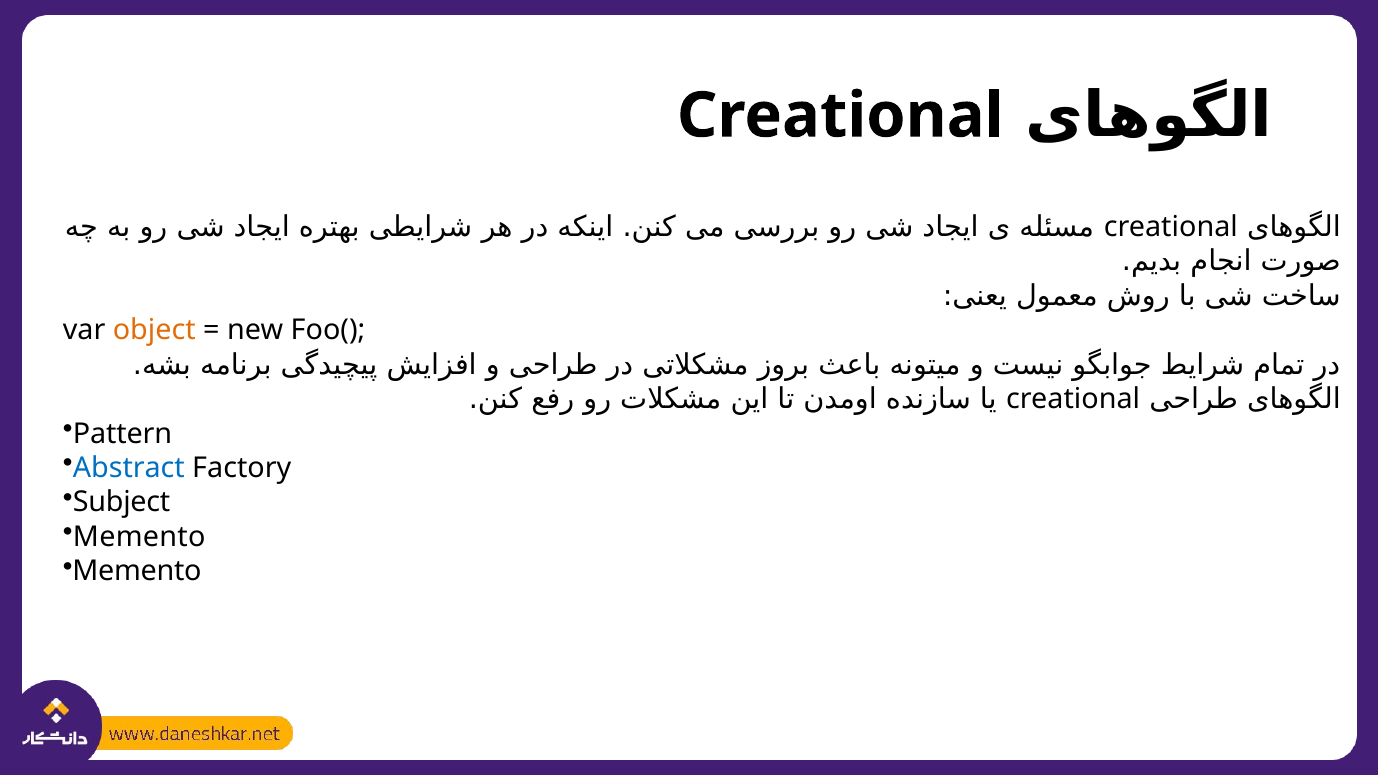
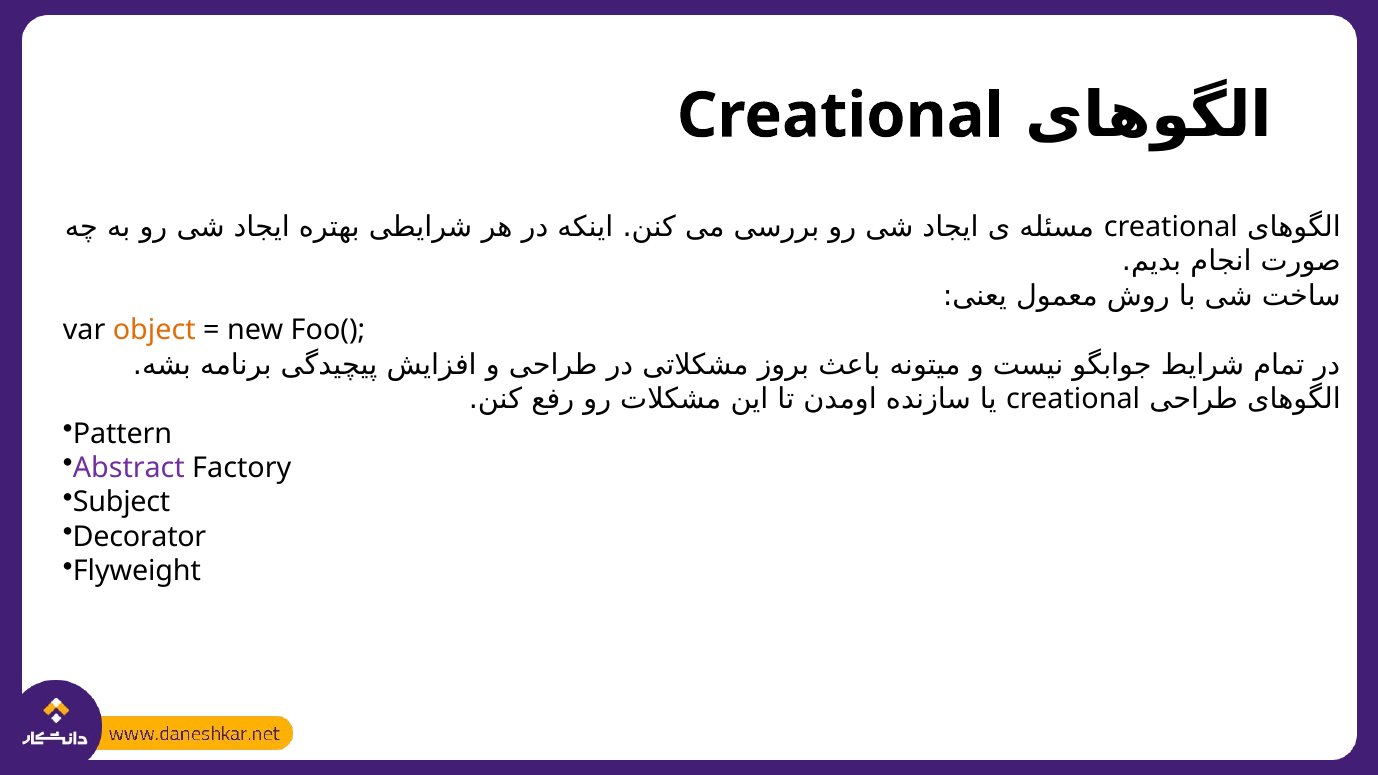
Abstract colour: blue -> purple (129, 468)
Memento: Memento -> Decorator (139, 537)
Memento: Memento -> Flyweight (137, 571)
